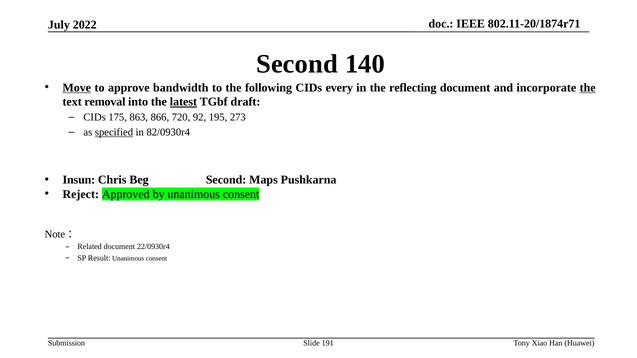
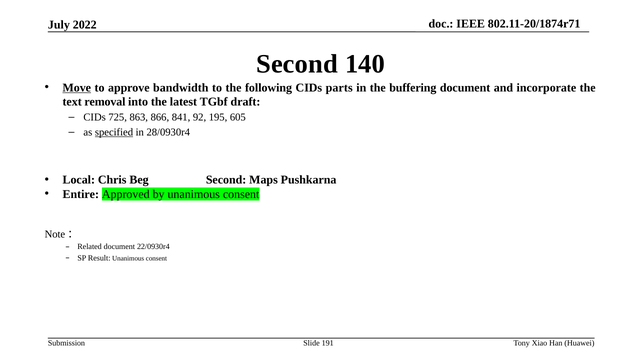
every: every -> parts (339, 88)
reflecting: reflecting -> buffering (413, 88)
the underline: present -> none (588, 88)
latest underline: present -> none (183, 102)
175: 175 -> 725 (118, 118)
720: 720 -> 841 (181, 118)
273: 273 -> 605 (238, 118)
82/0930r4: 82/0930r4 -> 28/0930r4 (168, 132)
Insun: Insun -> Local (79, 180)
Reject: Reject -> Entire (81, 194)
